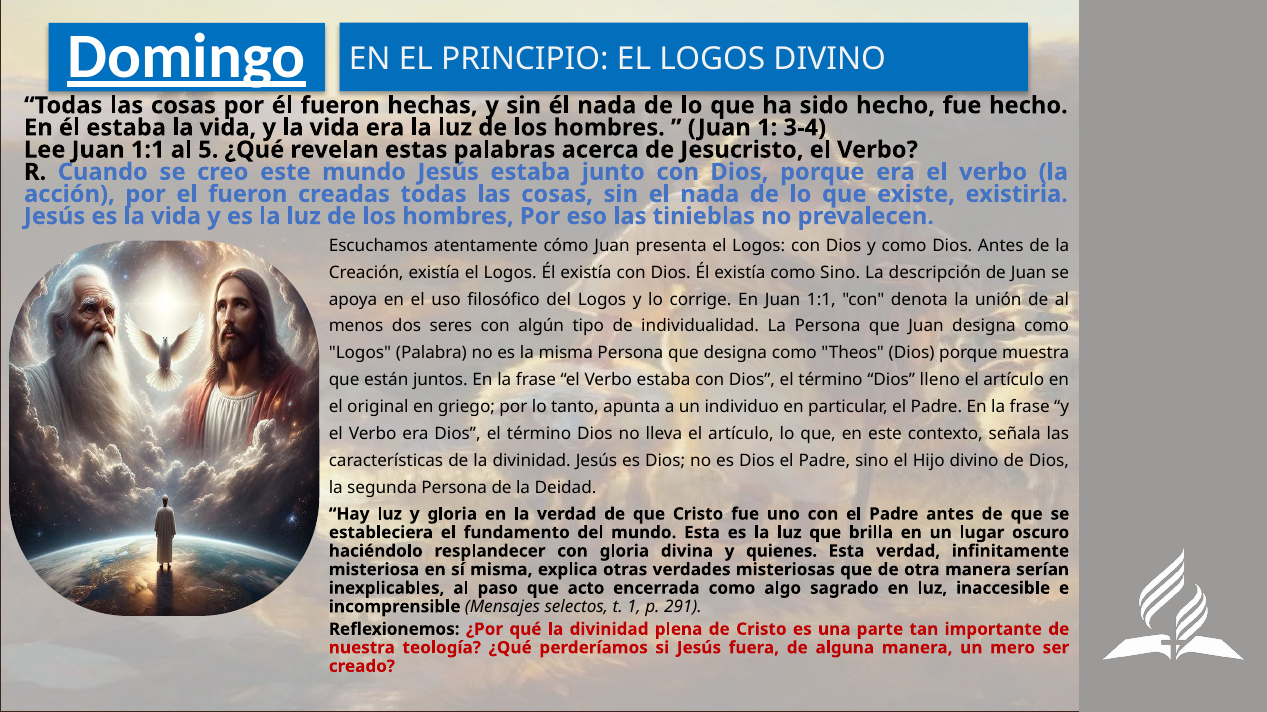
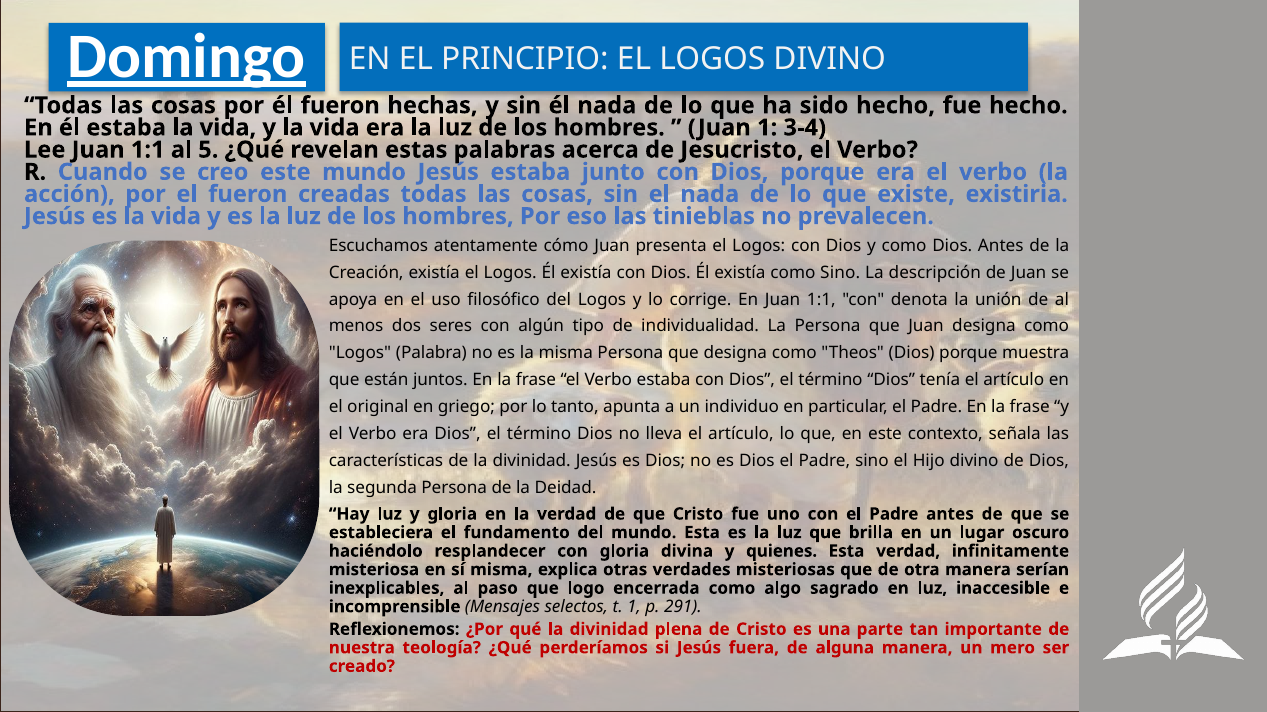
lleno: lleno -> tenía (940, 380)
acto: acto -> logo (586, 589)
